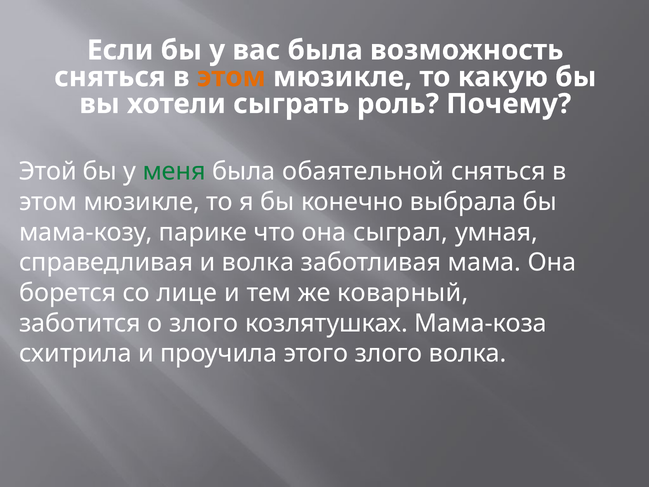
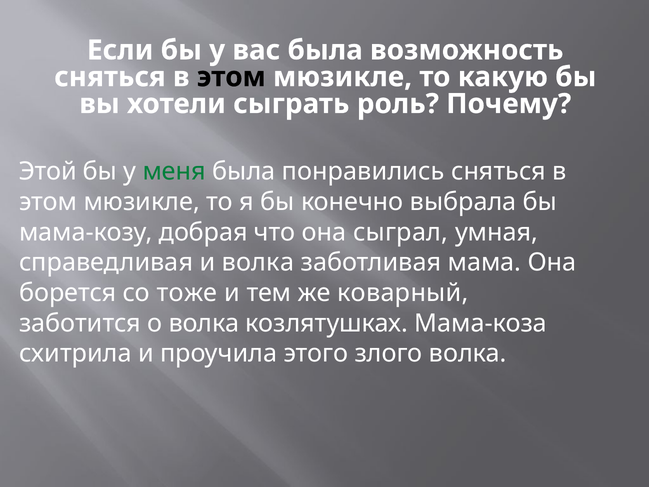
этом colour: orange -> black (231, 77)
обаятельной: обаятельной -> понравились (363, 171)
парике: парике -> добрая (203, 232)
лице: лице -> тоже (187, 293)
о злого: злого -> волка (204, 323)
